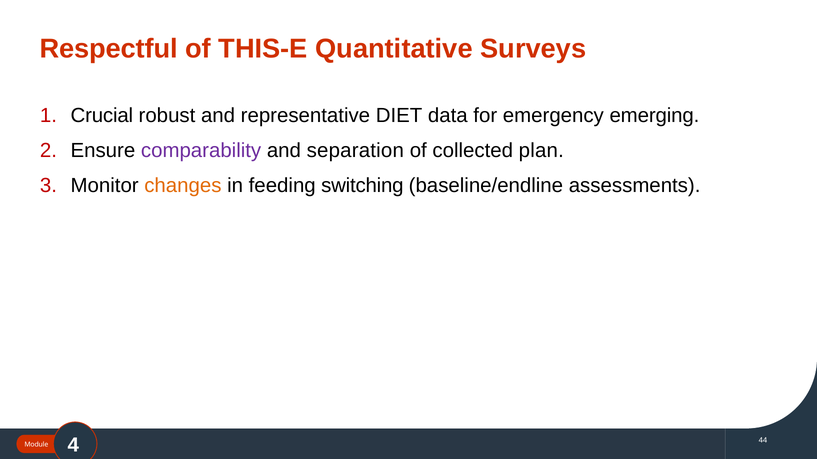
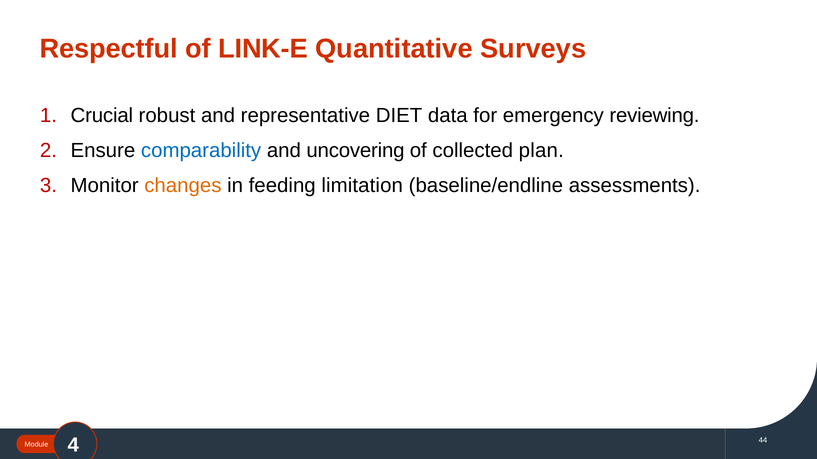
THIS-E: THIS-E -> LINK-E (263, 49)
emerging: emerging -> reviewing (654, 116)
comparability colour: purple -> blue (201, 151)
separation: separation -> uncovering (355, 151)
switching: switching -> limitation (362, 186)
